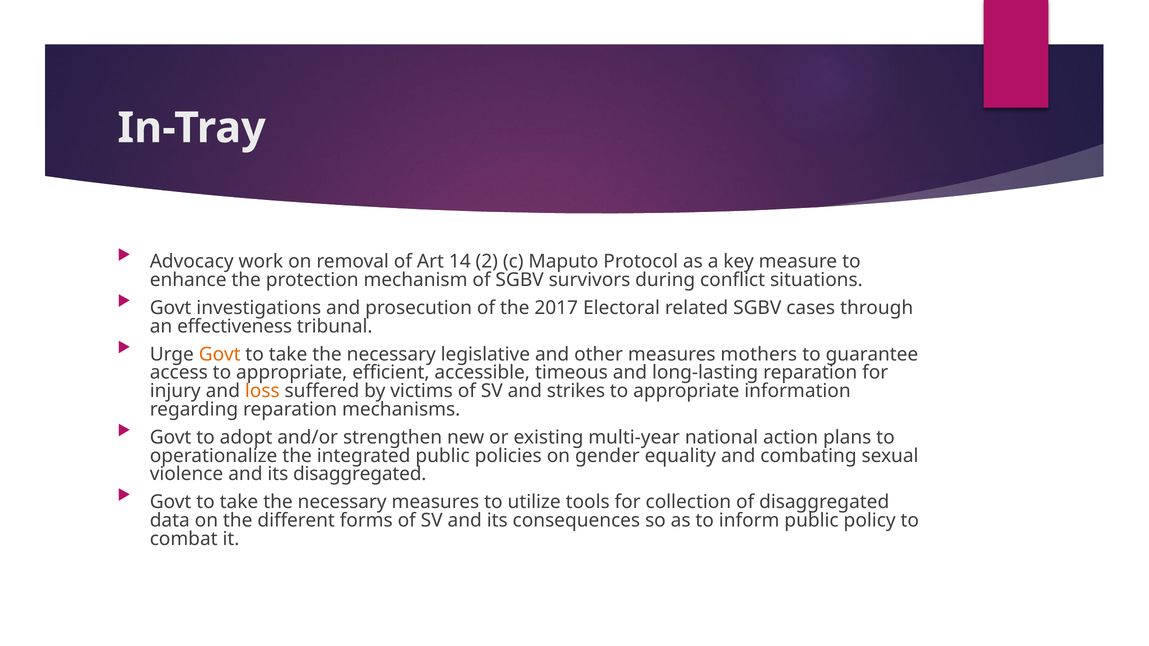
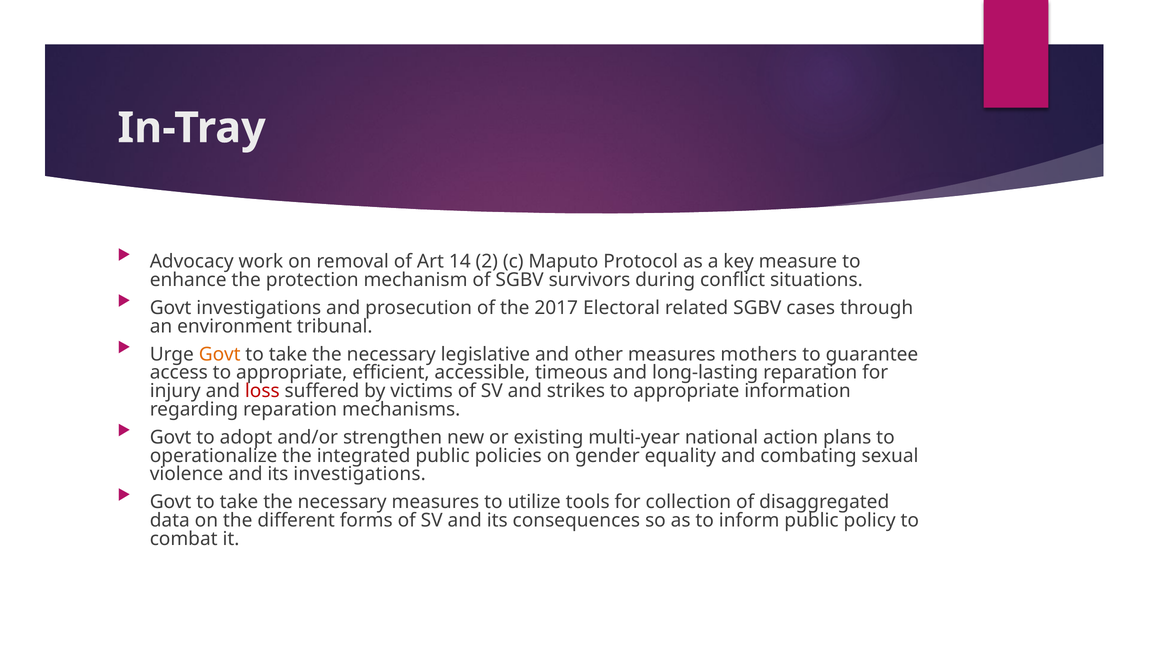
effectiveness: effectiveness -> environment (235, 326)
loss colour: orange -> red (262, 391)
its disaggregated: disaggregated -> investigations (360, 474)
